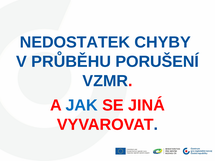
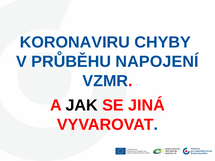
NEDOSTATEK: NEDOSTATEK -> KORONAVIRU (75, 42)
PORUŠENÍ: PORUŠENÍ -> NAPOJENÍ (157, 62)
JAK colour: blue -> black (82, 105)
